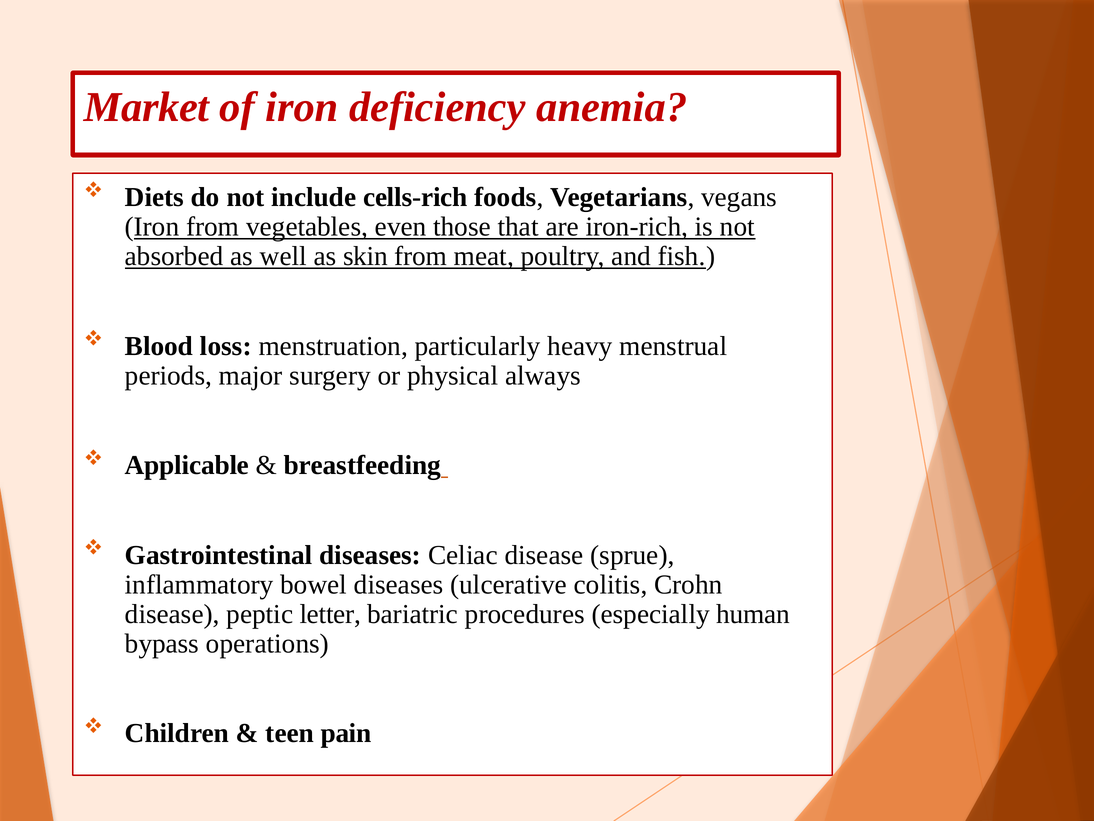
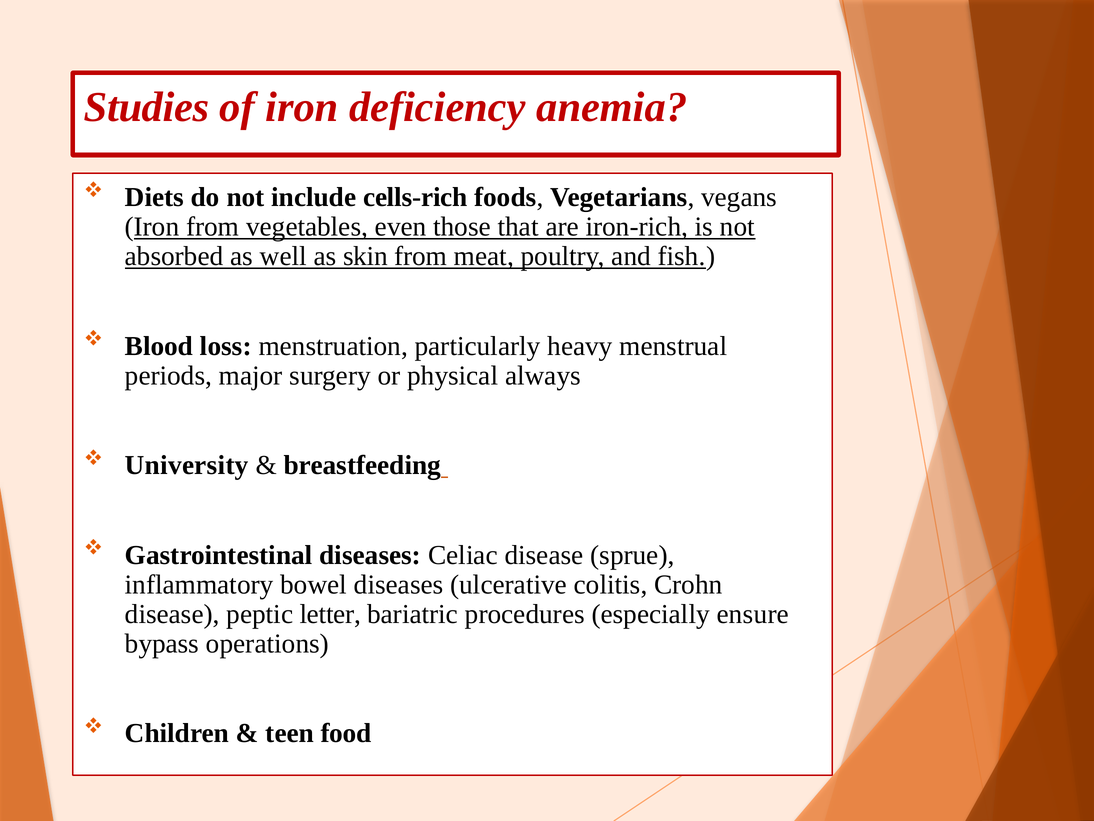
Market: Market -> Studies (147, 107)
Applicable: Applicable -> University (187, 465)
human: human -> ensure (753, 614)
pain: pain -> food (346, 733)
